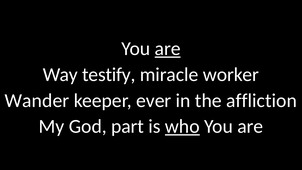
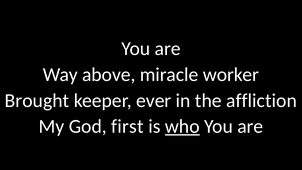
are underline: present -> none (168, 49)
testify: testify -> above (109, 75)
Wander: Wander -> Brought (37, 100)
part: part -> first (127, 126)
